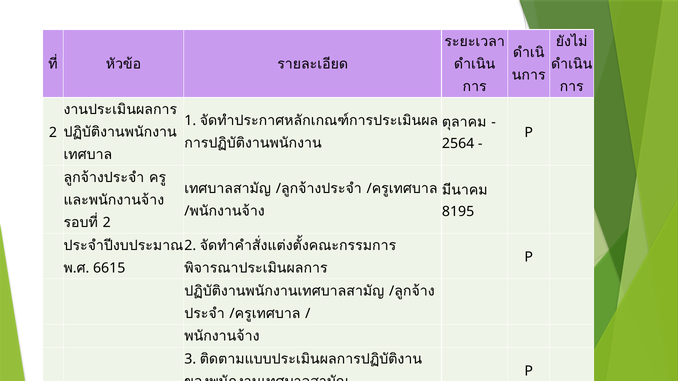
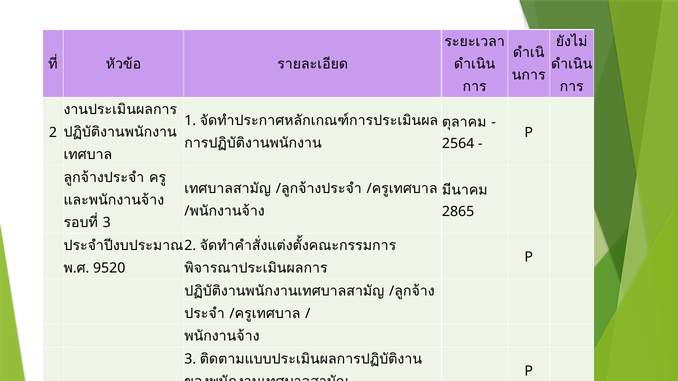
8195: 8195 -> 2865 (458, 212)
2: 2 -> 3 (107, 223)
6615: 6615 -> 9520 (109, 268)
